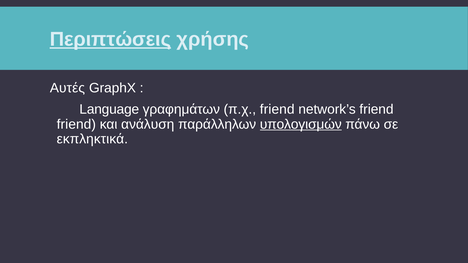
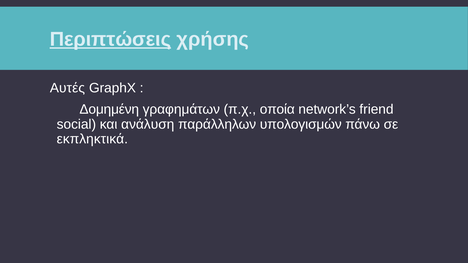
Language: Language -> Δομημένη (109, 110)
π.χ friend: friend -> οποία (277, 110)
friend: friend -> social (76, 124)
υπολογισμών underline: present -> none (301, 124)
